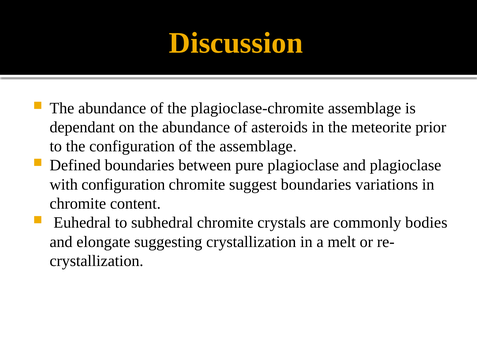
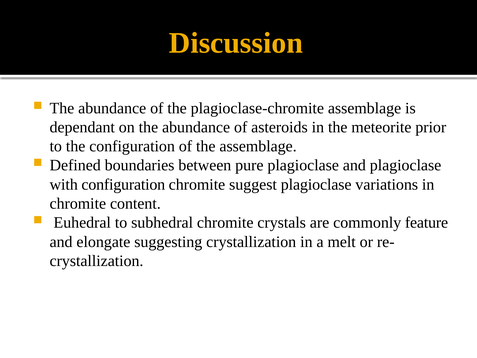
suggest boundaries: boundaries -> plagioclase (316, 184)
bodies: bodies -> feature (426, 223)
